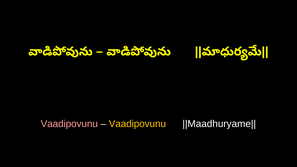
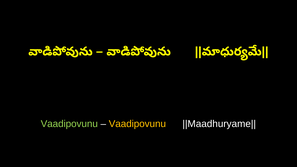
Vaadipovunu colour: pink -> light green (69, 124)
